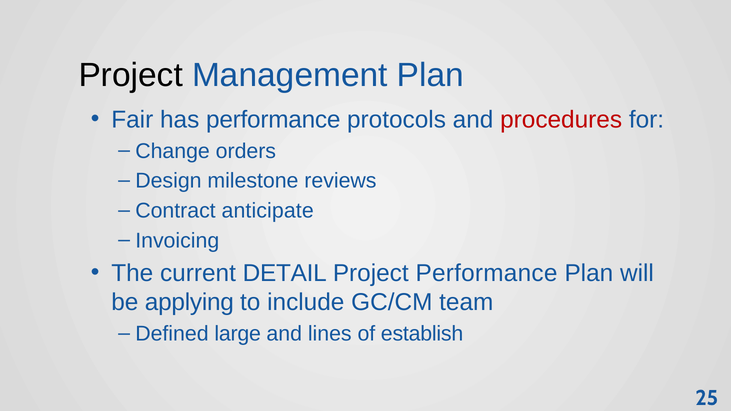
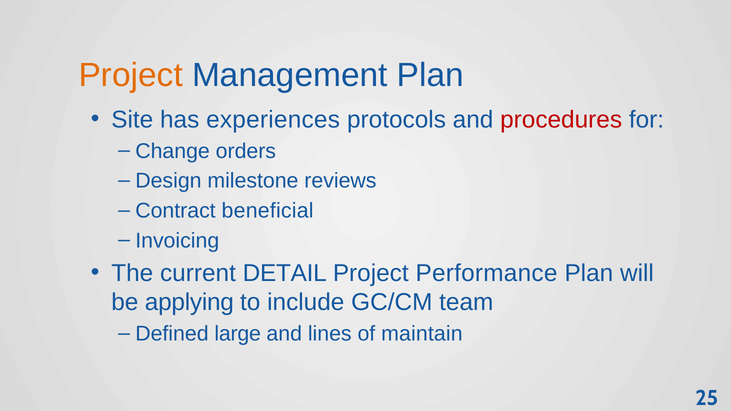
Project colour: black -> orange (131, 75)
Fair: Fair -> Site (132, 120)
has performance: performance -> experiences (273, 120)
anticipate: anticipate -> beneficial (268, 211)
establish: establish -> maintain (422, 334)
